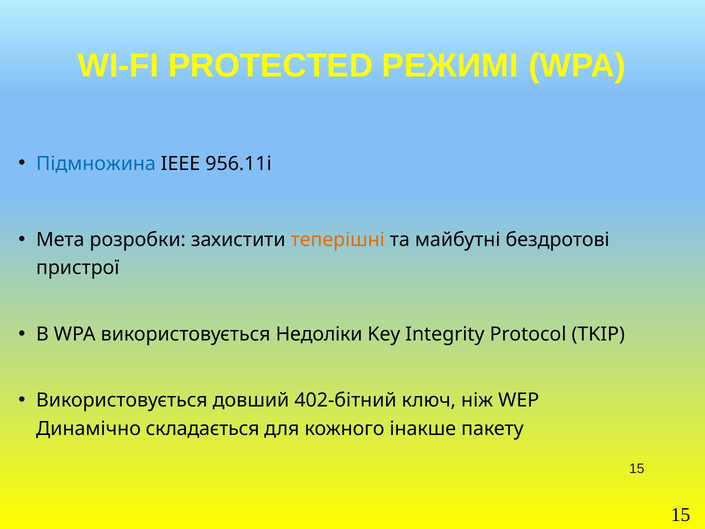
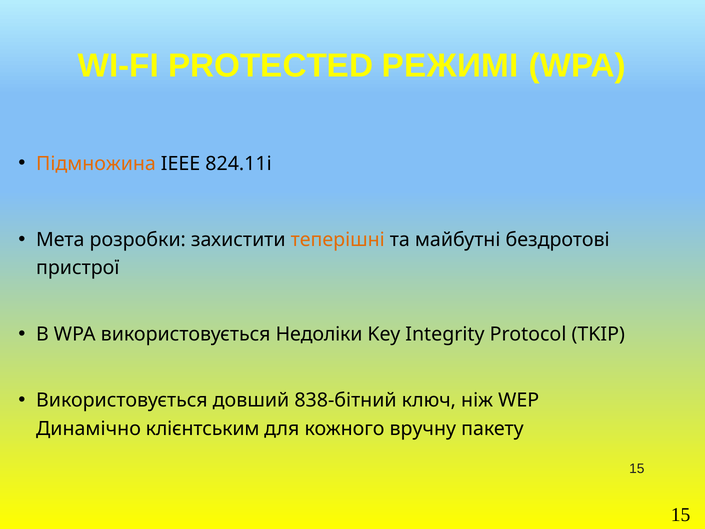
Підмножина colour: blue -> orange (96, 164)
956.11i: 956.11i -> 824.11i (239, 164)
402-бітний: 402-бітний -> 838-бітний (346, 400)
складається: складається -> клієнтським (203, 429)
інакше: інакше -> вручну (423, 429)
